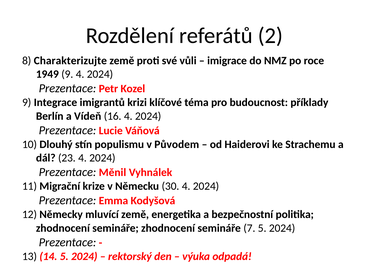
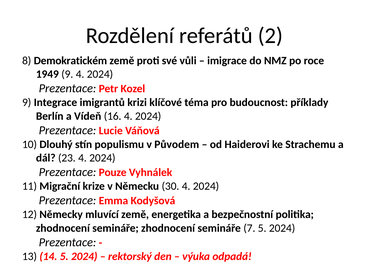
Charakterizujte: Charakterizujte -> Demokratickém (70, 61)
Měnil: Měnil -> Pouze (113, 172)
